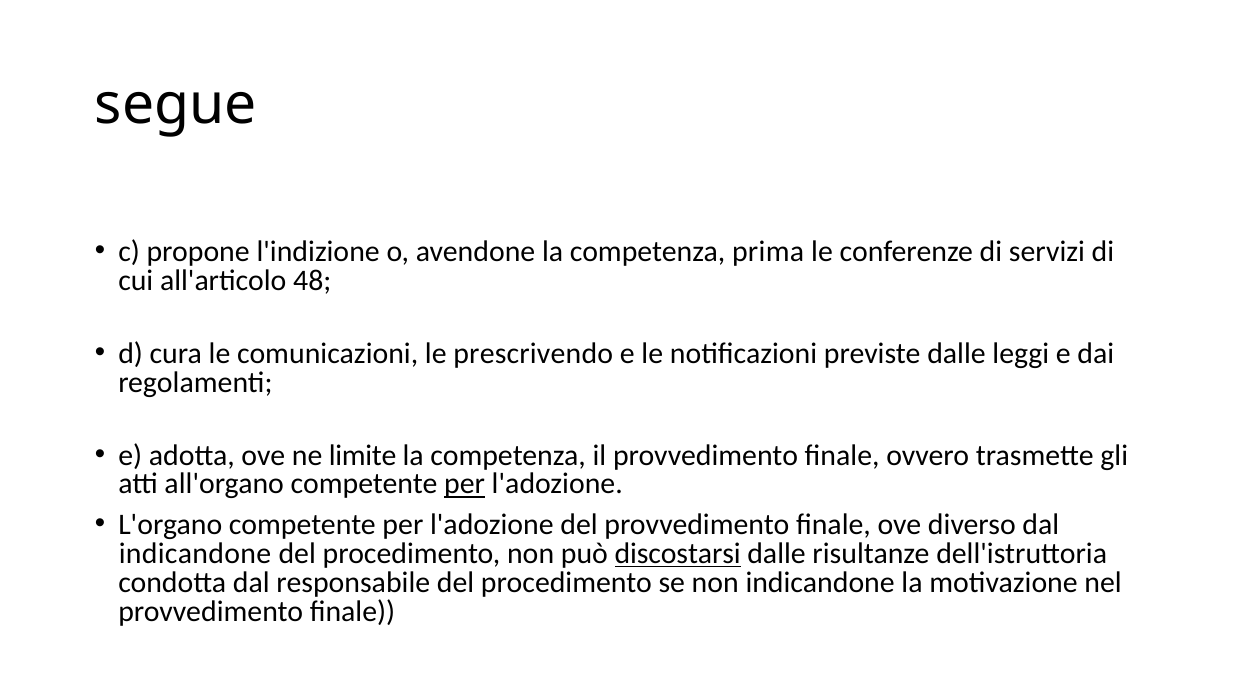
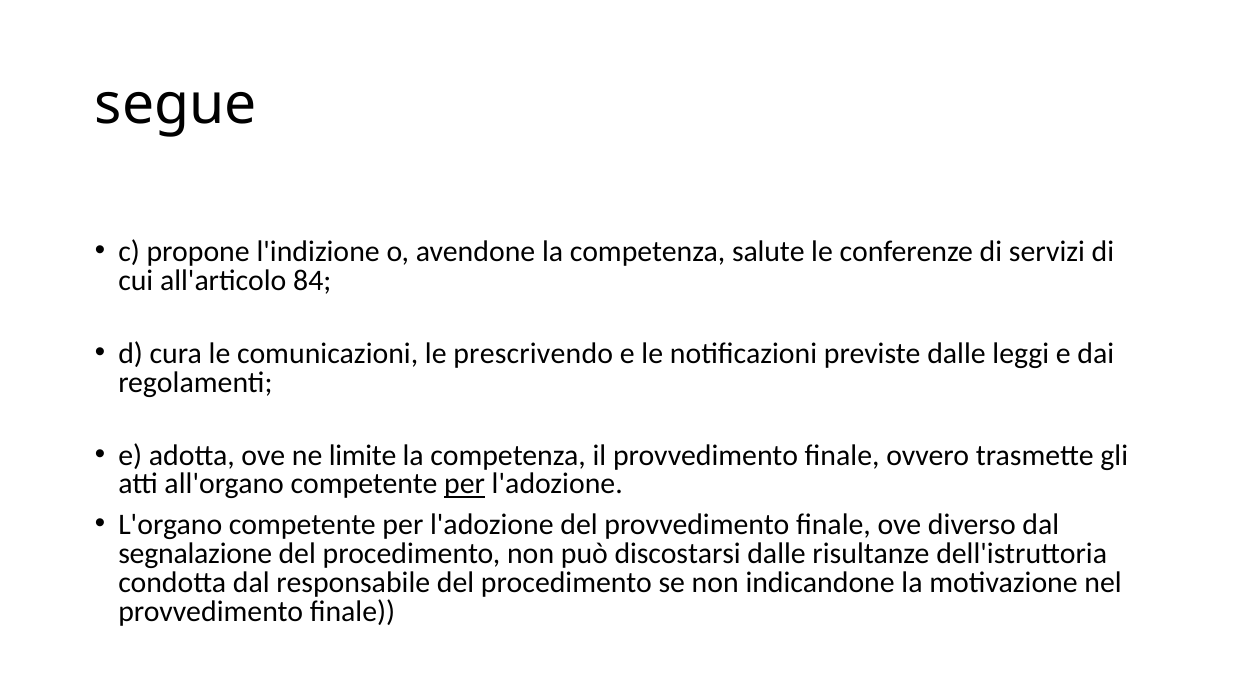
prima: prima -> salute (768, 252)
48: 48 -> 84 (312, 281)
indicandone: indicandone -> segnalazione (195, 554)
discostarsi underline: present -> none (678, 554)
